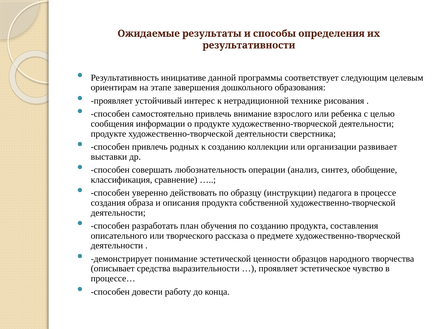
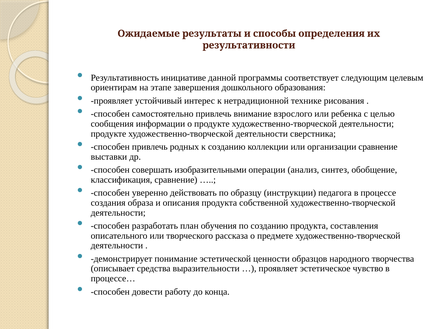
организации развивает: развивает -> сравнение (378, 147)
любознательность: любознательность -> изобразительными (211, 170)
